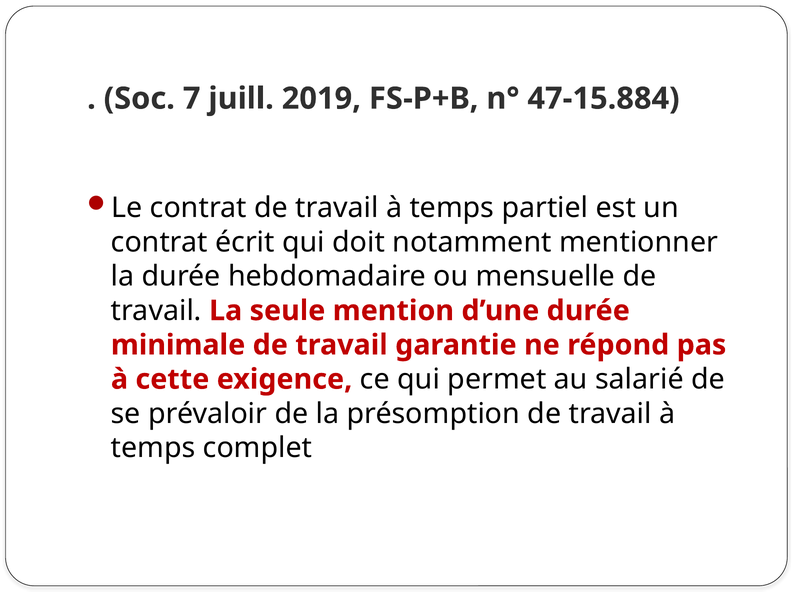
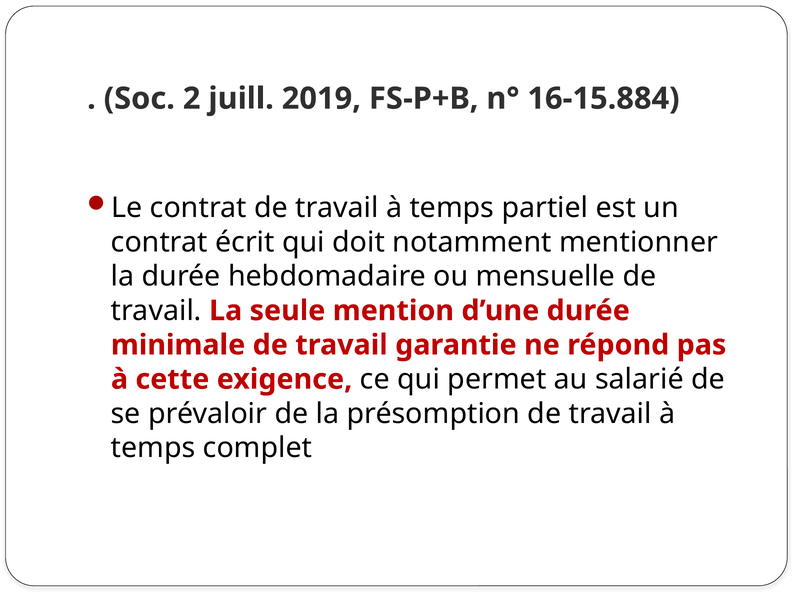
7: 7 -> 2 (192, 99)
47-15.884: 47-15.884 -> 16-15.884 (603, 99)
